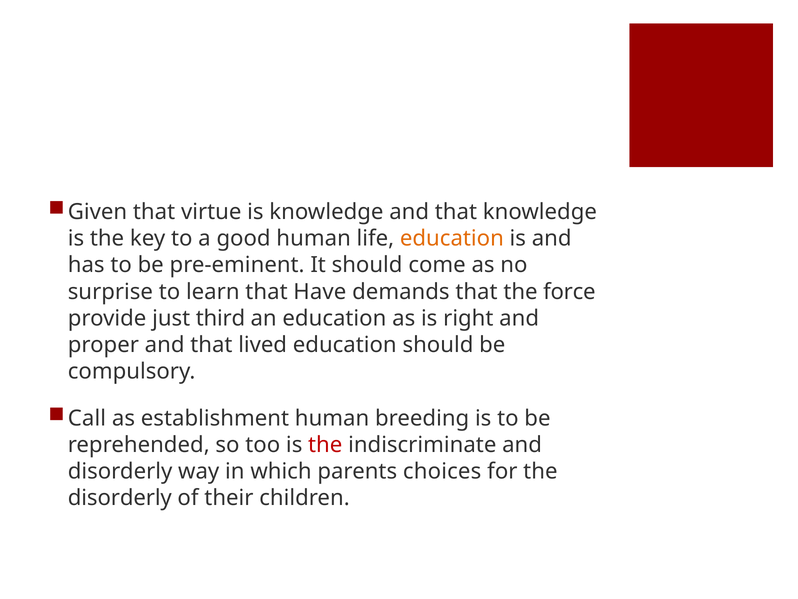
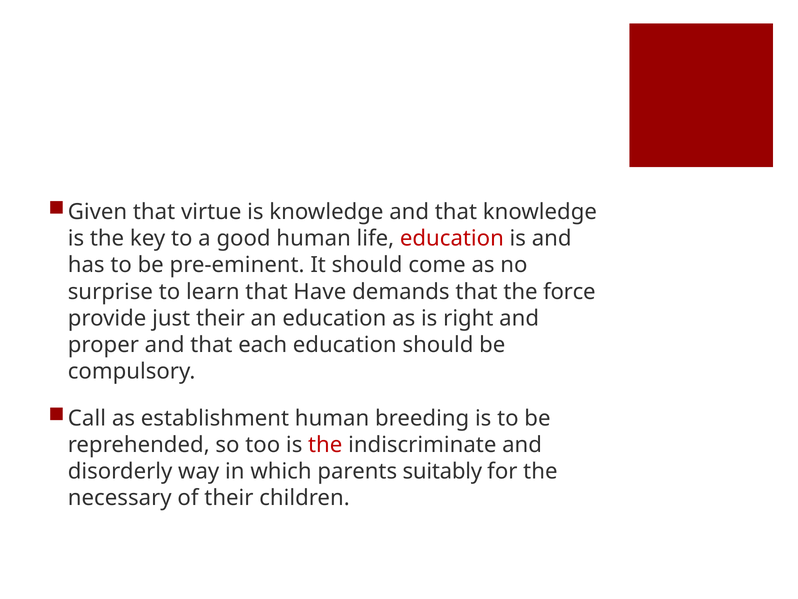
education colour: orange -> red (452, 238)
just third: third -> their (220, 318)
lived: lived -> each (263, 345)
choices: choices -> suitably (442, 471)
disorderly: disorderly -> necessary (120, 498)
